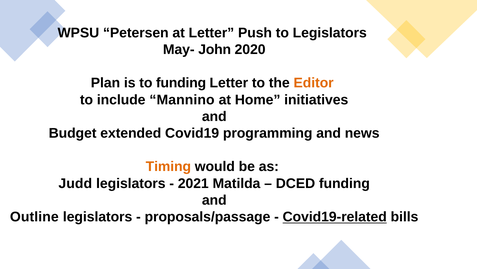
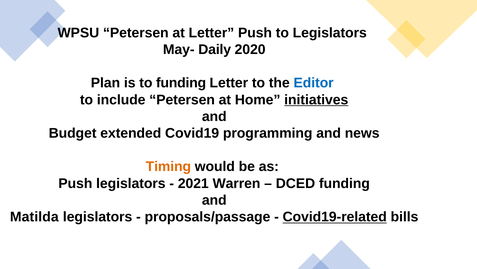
John: John -> Daily (215, 49)
Editor colour: orange -> blue (314, 83)
include Mannino: Mannino -> Petersen (182, 99)
initiatives underline: none -> present (316, 99)
Judd: Judd -> Push (75, 183)
Matilda: Matilda -> Warren (236, 183)
Outline: Outline -> Matilda (34, 216)
